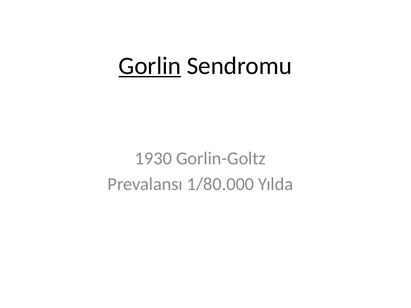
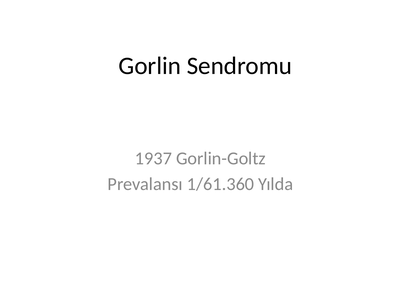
Gorlin underline: present -> none (150, 66)
1930: 1930 -> 1937 (153, 159)
1/80.000: 1/80.000 -> 1/61.360 (221, 184)
